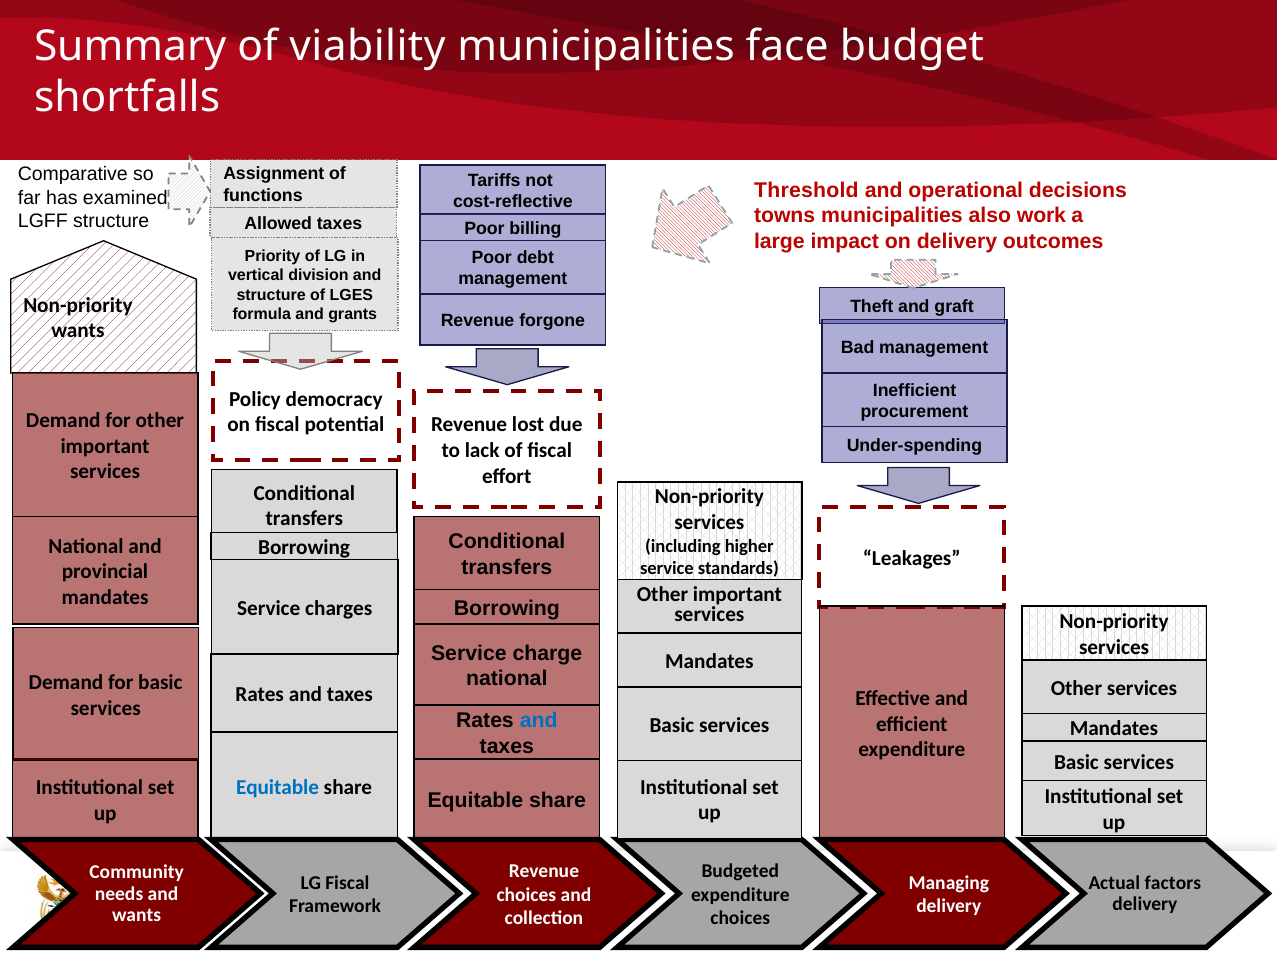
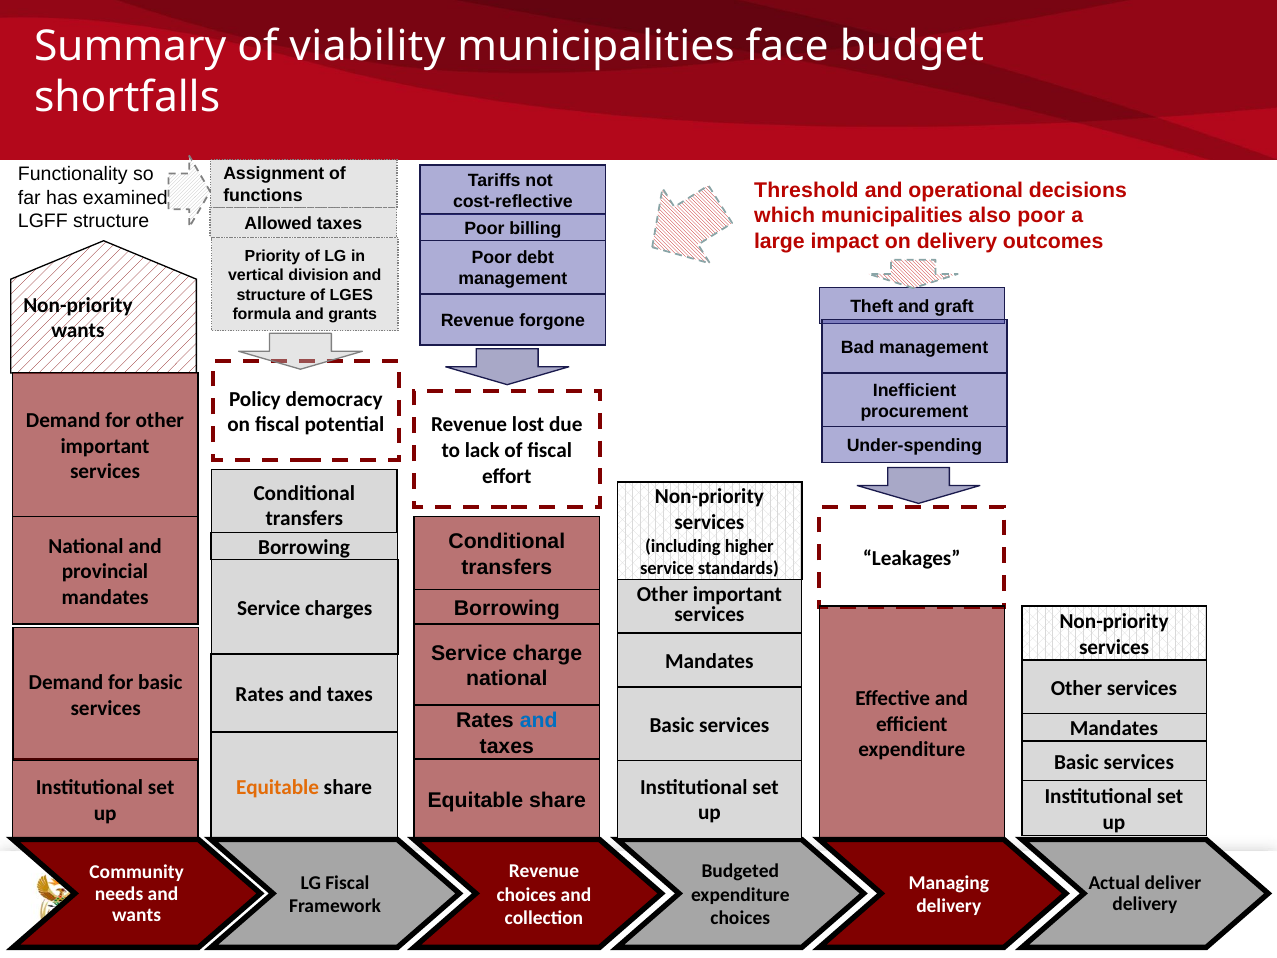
Comparative: Comparative -> Functionality (73, 174)
towns: towns -> which (785, 216)
also work: work -> poor (1041, 216)
Equitable colour: blue -> orange (278, 787)
factors: factors -> deliver (1173, 883)
